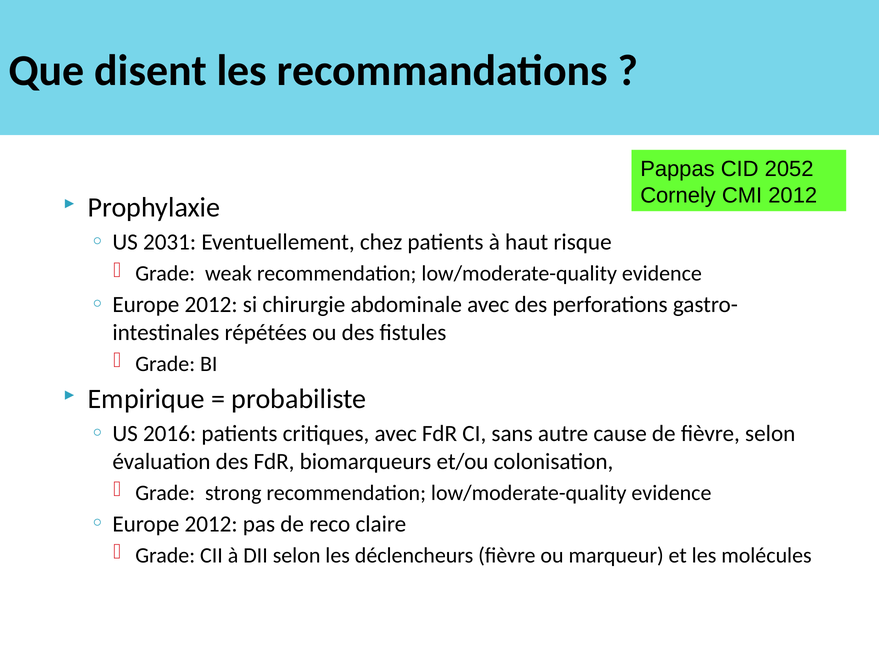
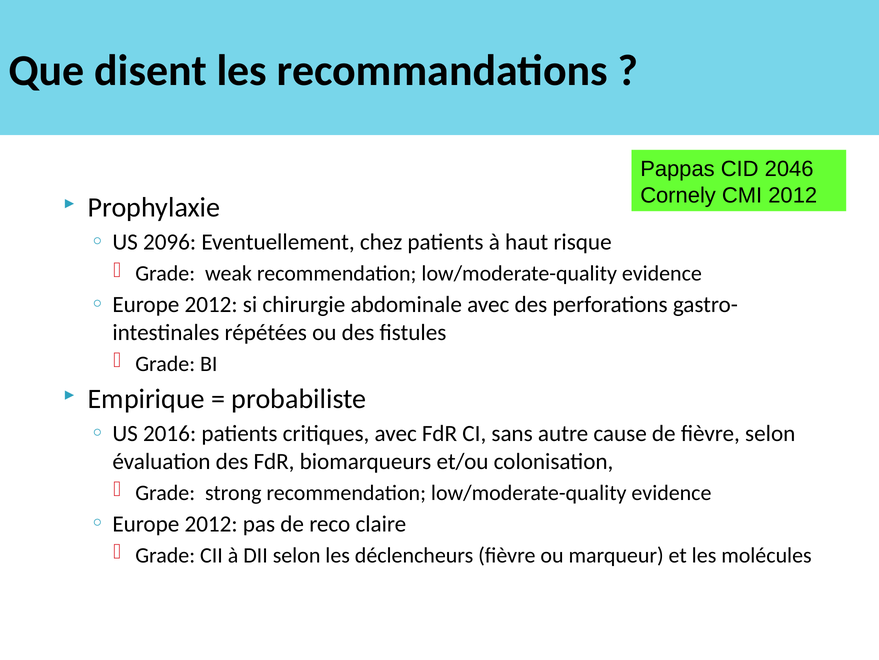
2052: 2052 -> 2046 (789, 169)
2031: 2031 -> 2096 (170, 242)
